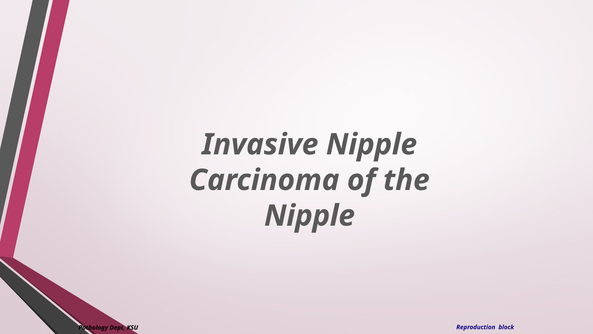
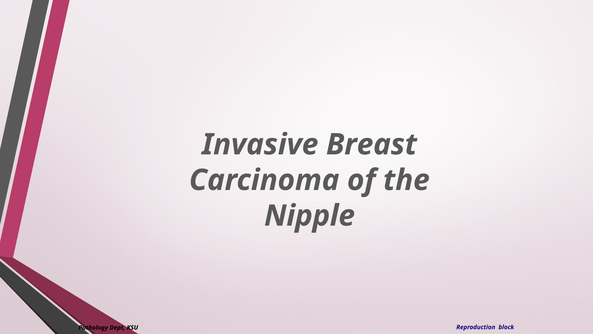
Invasive Nipple: Nipple -> Breast (371, 144)
